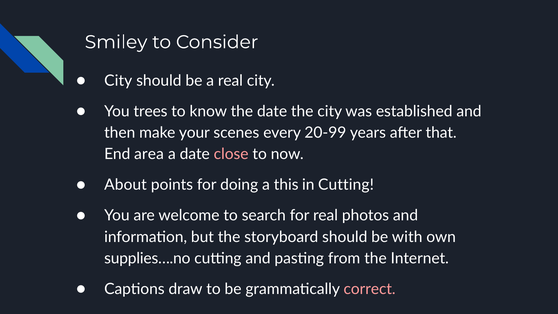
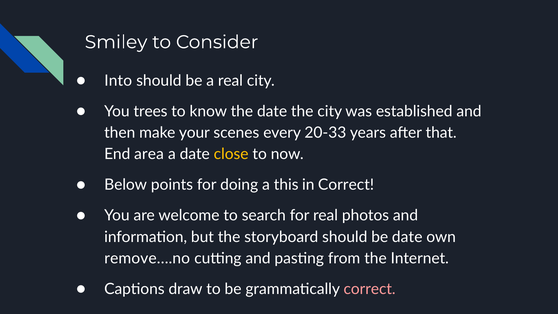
City: City -> Into (118, 81)
20-99: 20-99 -> 20-33 (325, 133)
close colour: pink -> yellow (231, 154)
About: About -> Below (126, 185)
in Cutting: Cutting -> Correct (346, 185)
be with: with -> date (407, 237)
supplies….no: supplies….no -> remove….no (147, 258)
